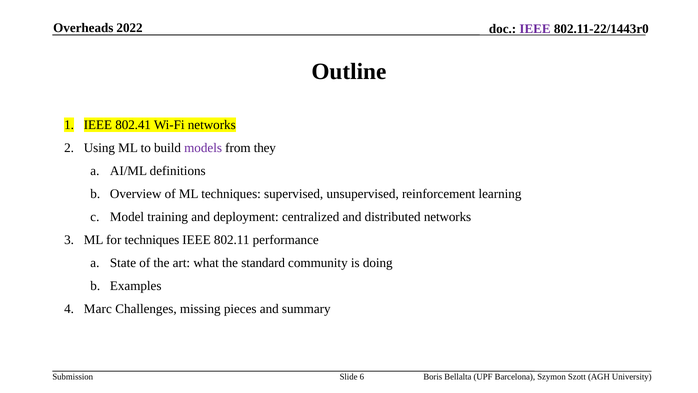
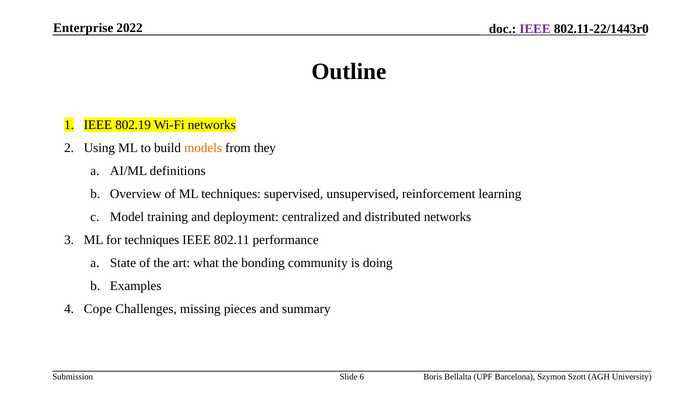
Overheads: Overheads -> Enterprise (83, 28)
802.41: 802.41 -> 802.19 (133, 125)
models colour: purple -> orange (203, 148)
standard: standard -> bonding (263, 263)
Marc: Marc -> Cope (98, 309)
